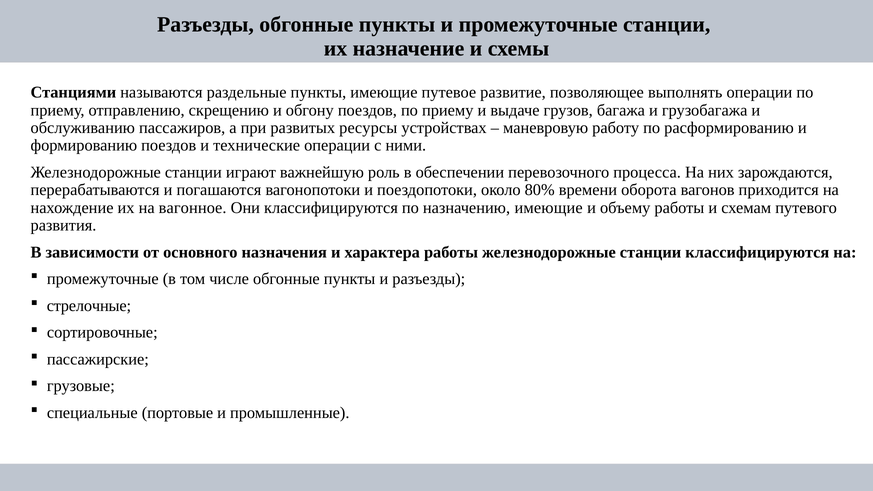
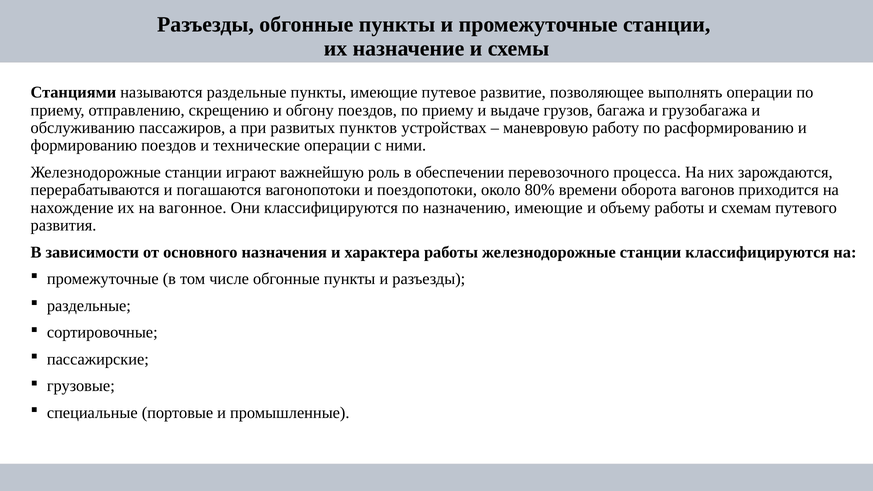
ресурсы: ресурсы -> пунктов (368, 128)
стрелочные: стрелочные -> раздельные (89, 306)
